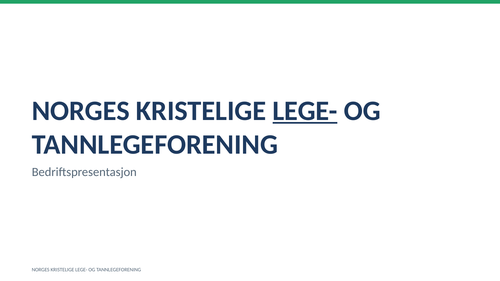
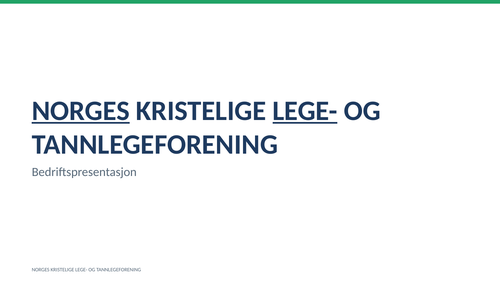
NORGES underline: none -> present (81, 111)
